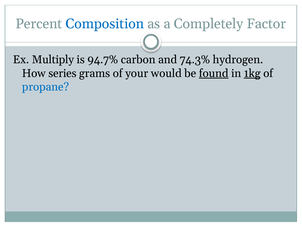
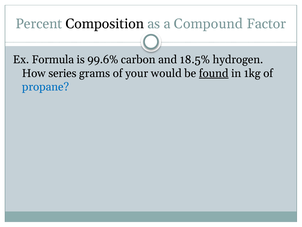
Composition colour: blue -> black (105, 24)
Completely: Completely -> Compound (208, 24)
Multiply: Multiply -> Formula (53, 60)
94.7%: 94.7% -> 99.6% (103, 60)
74.3%: 74.3% -> 18.5% (195, 60)
1kg underline: present -> none (252, 73)
